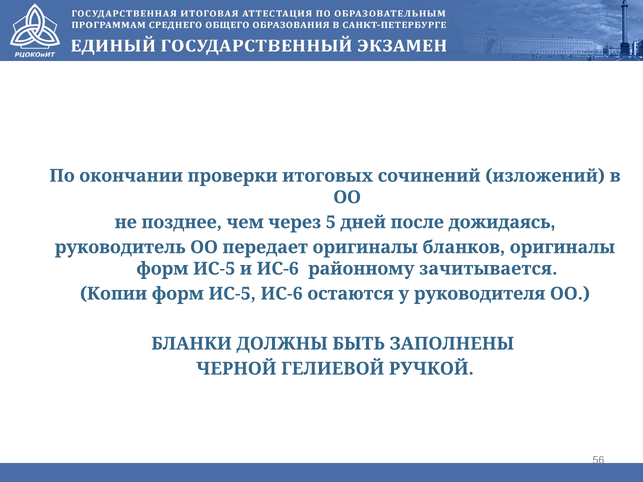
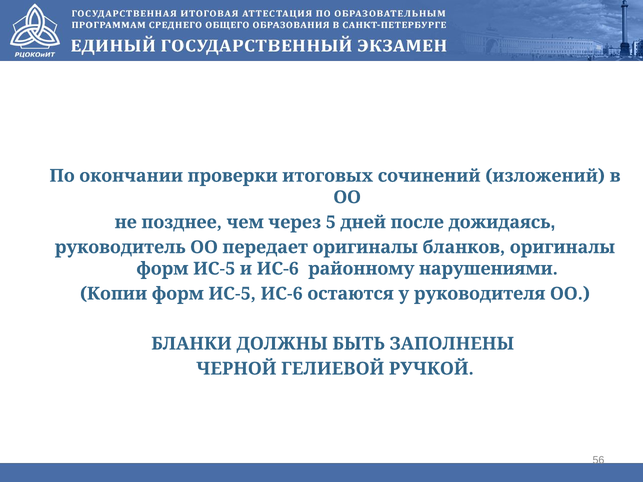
зачитывается: зачитывается -> нарушениями (488, 269)
